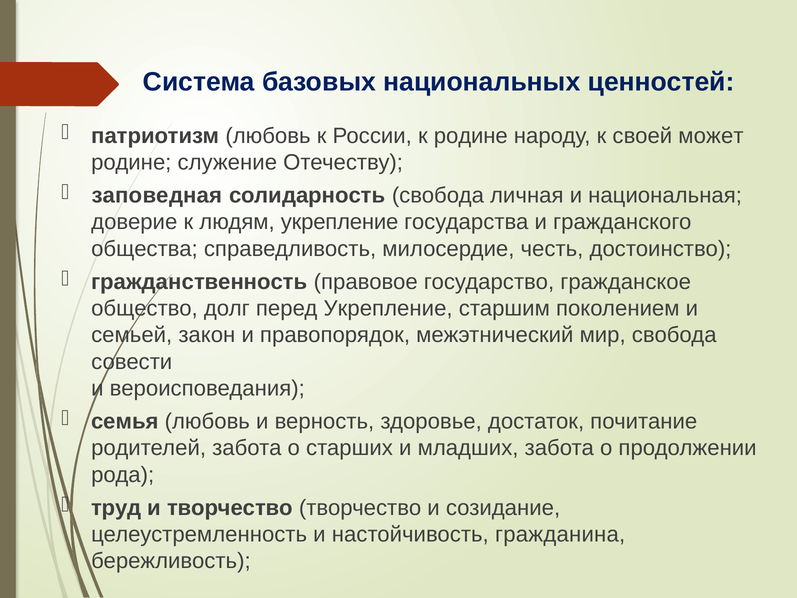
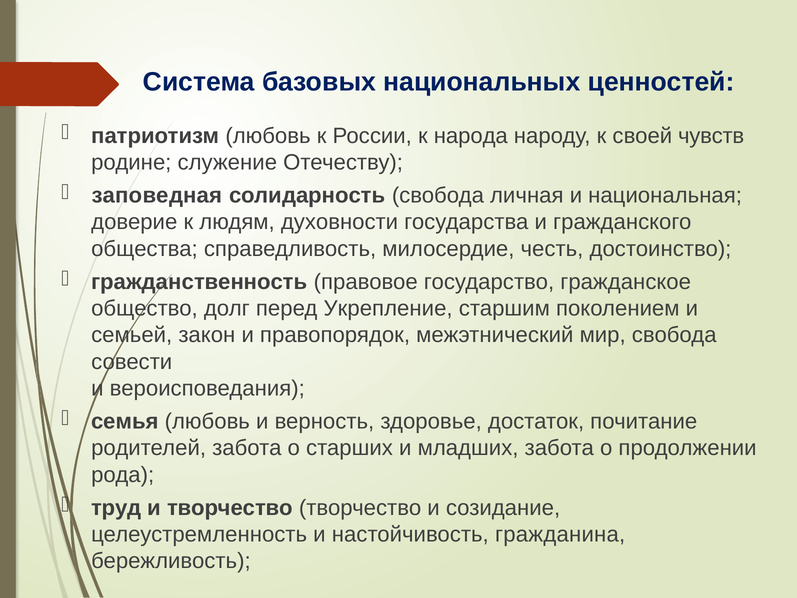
к родине: родине -> народа (471, 136)
может: может -> чувств (711, 136)
людям укрепление: укрепление -> духовности (340, 222)
